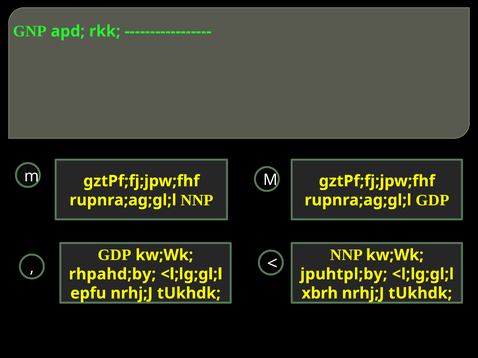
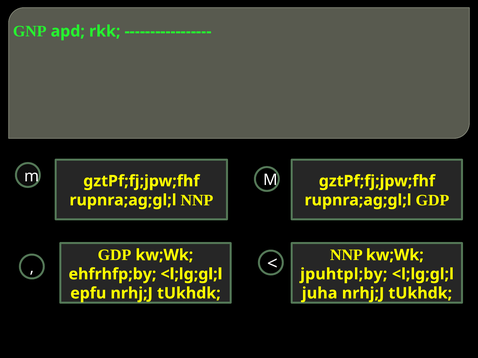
rhpahd;by: rhpahd;by -> ehfrhfp;by (112, 275)
xbrh: xbrh -> juha (320, 294)
